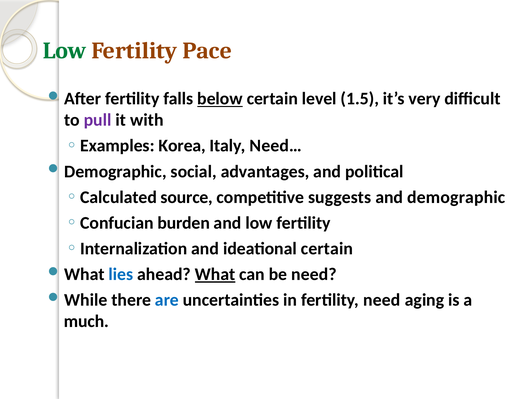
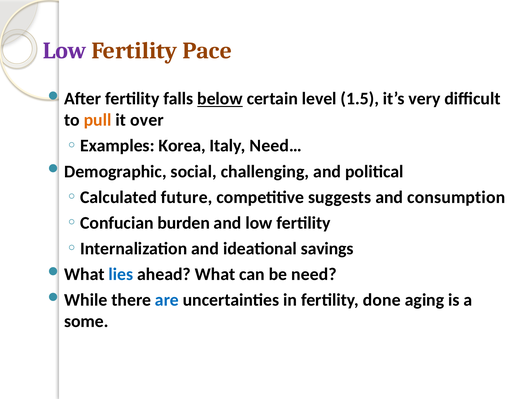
Low colour: green -> purple (65, 51)
pull colour: purple -> orange (98, 120)
with: with -> over (147, 120)
advantages: advantages -> challenging (265, 172)
source: source -> future (187, 197)
demographic: demographic -> consumption (456, 197)
ideational certain: certain -> savings (327, 249)
What underline: present -> none (215, 274)
fertility need: need -> done (382, 300)
much: much -> some (86, 321)
